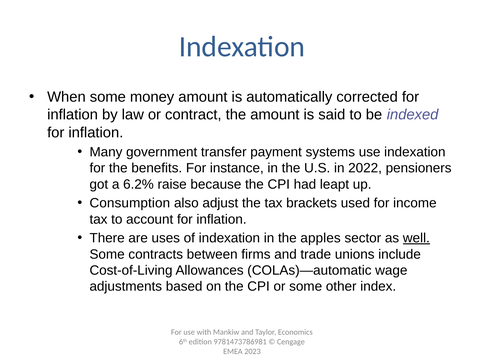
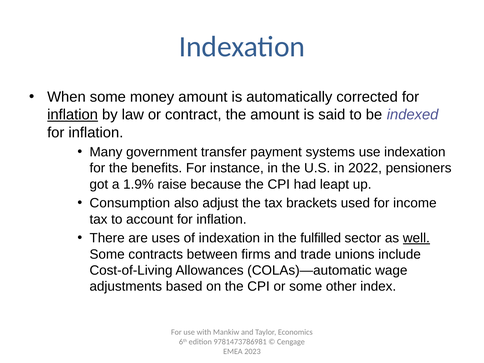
inflation underline: none -> present (73, 115)
6.2%: 6.2% -> 1.9% (138, 184)
apples: apples -> fulfilled (321, 238)
